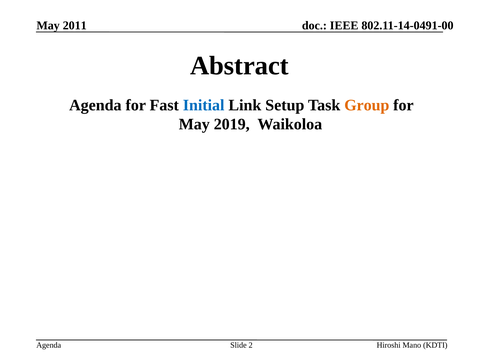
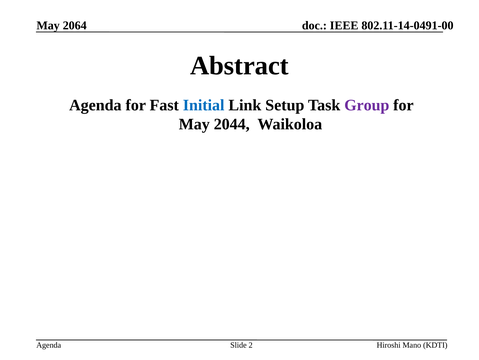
2011: 2011 -> 2064 (75, 26)
Group colour: orange -> purple (367, 105)
2019: 2019 -> 2044 (232, 124)
